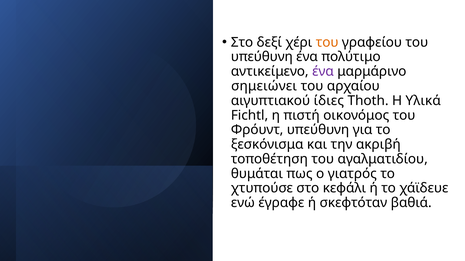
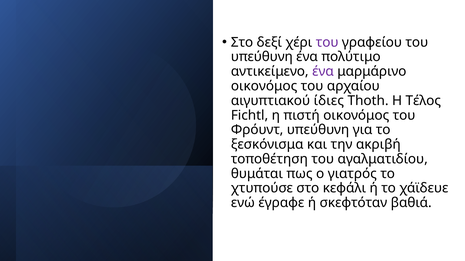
του colour: orange -> purple (327, 42)
σημειώνει: σημειώνει -> οικονόμος (264, 86)
Υλικά: Υλικά -> Τέλος (423, 101)
